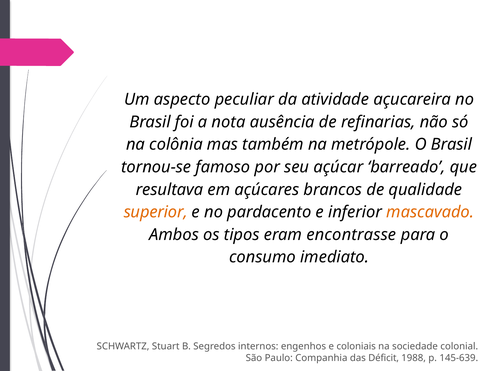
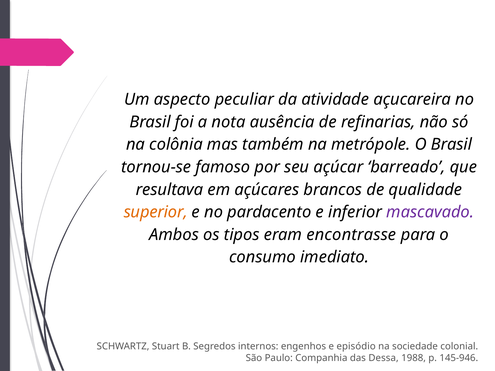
mascavado colour: orange -> purple (430, 212)
coloniais: coloniais -> episódio (356, 347)
Déficit: Déficit -> Dessa (384, 358)
145-639: 145-639 -> 145-946 (459, 358)
